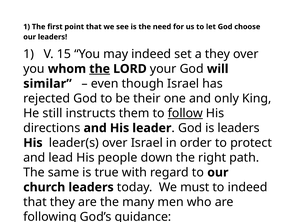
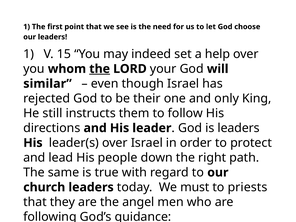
a they: they -> help (217, 54)
follow underline: present -> none (185, 113)
to indeed: indeed -> priests (248, 187)
many: many -> angel (138, 202)
